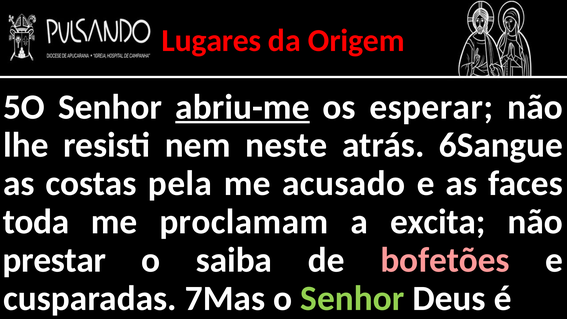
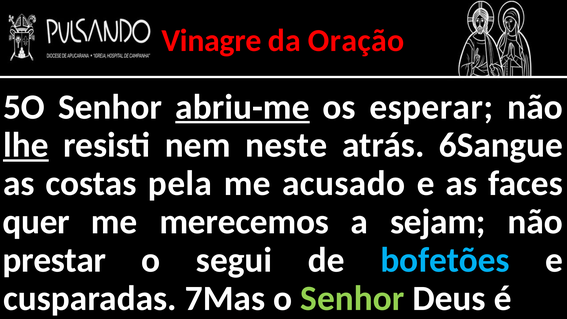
Lugares: Lugares -> Vinagre (211, 41)
Origem: Origem -> Oração (356, 41)
lhe underline: none -> present (26, 145)
toda: toda -> quer (36, 222)
proclamam: proclamam -> merecemos (244, 222)
excita: excita -> sejam (438, 222)
saiba: saiba -> segui (234, 260)
bofetões colour: pink -> light blue (445, 260)
